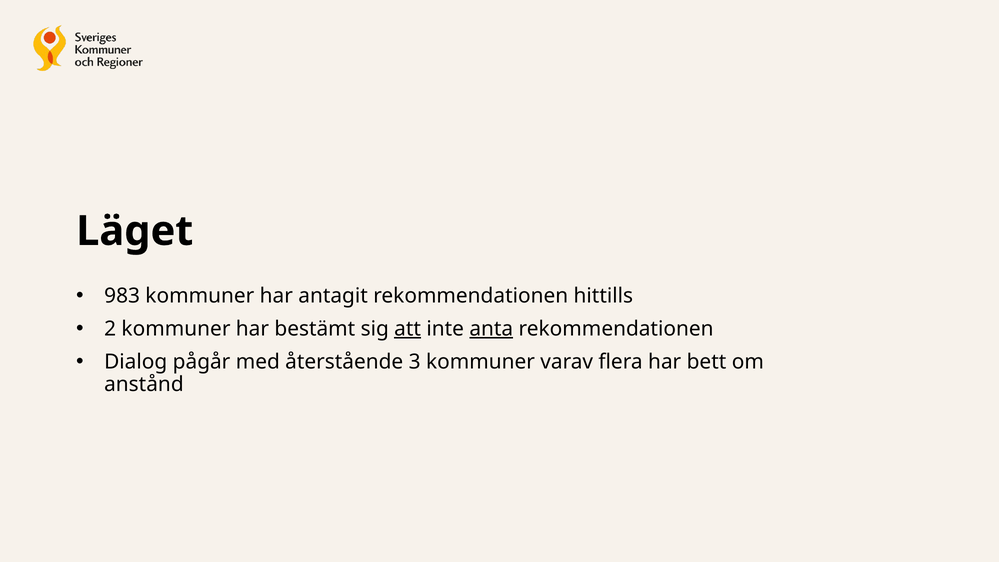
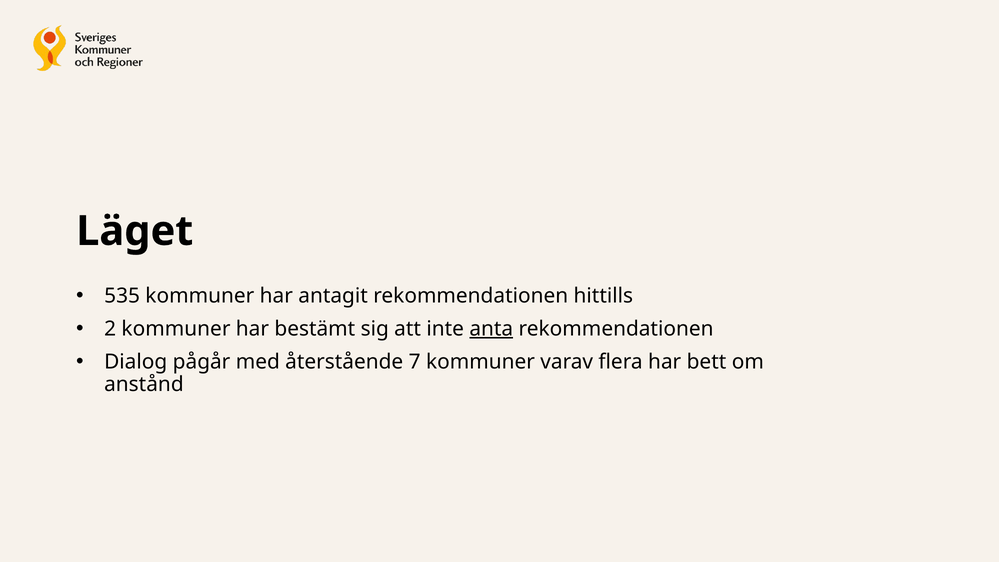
983: 983 -> 535 (122, 296)
att underline: present -> none (408, 329)
3: 3 -> 7 (415, 362)
